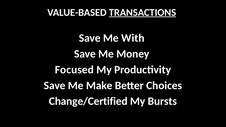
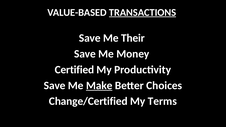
With: With -> Their (133, 38)
Focused: Focused -> Certified (74, 70)
Make underline: none -> present (99, 86)
Bursts: Bursts -> Terms (162, 101)
